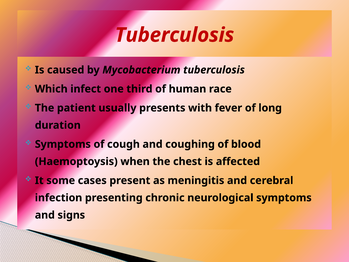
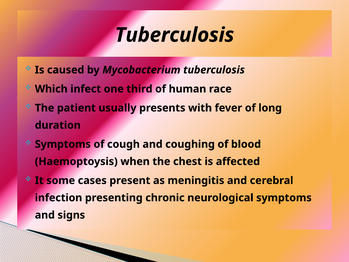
Tuberculosis colour: red -> black (175, 35)
